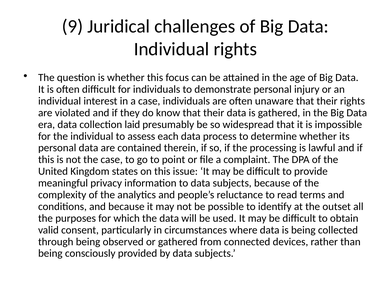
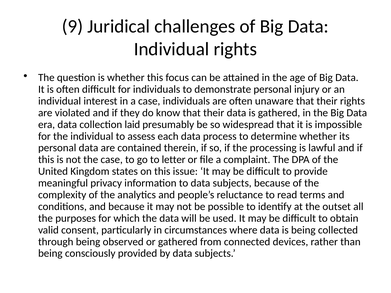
point: point -> letter (174, 160)
